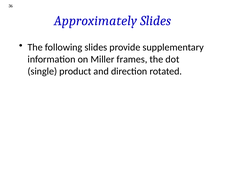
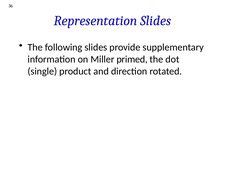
Approximately: Approximately -> Representation (96, 21)
frames: frames -> primed (132, 59)
